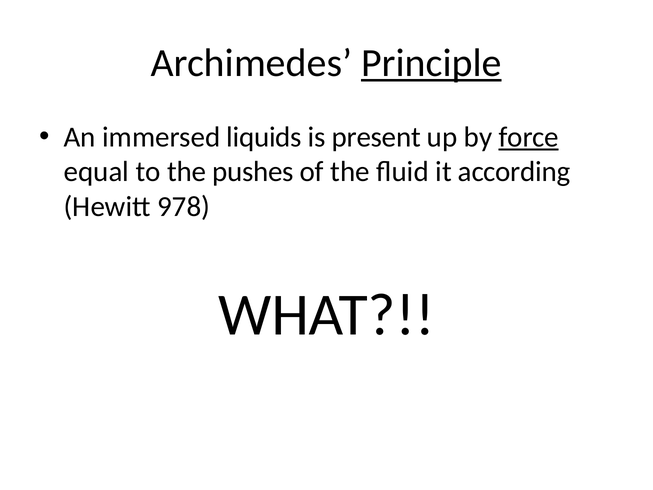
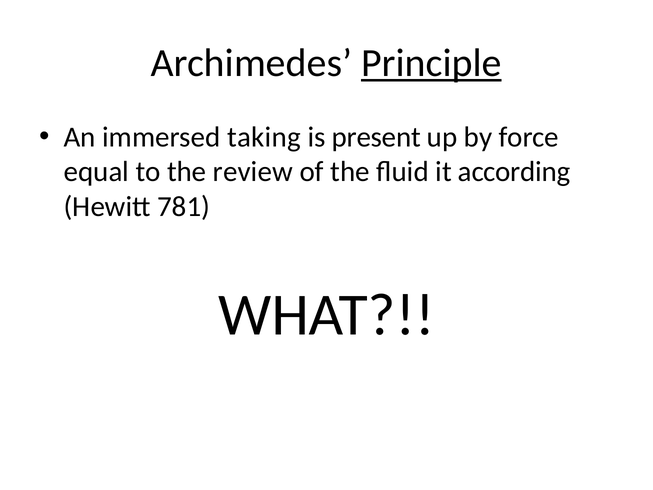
liquids: liquids -> taking (264, 137)
force underline: present -> none (529, 137)
pushes: pushes -> review (253, 172)
978: 978 -> 781 (184, 207)
